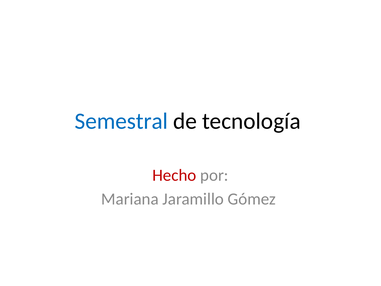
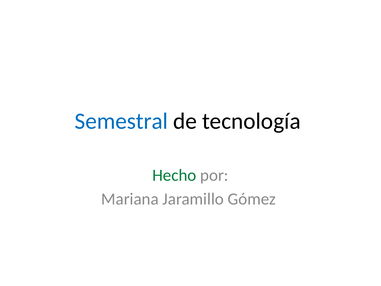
Hecho colour: red -> green (174, 175)
